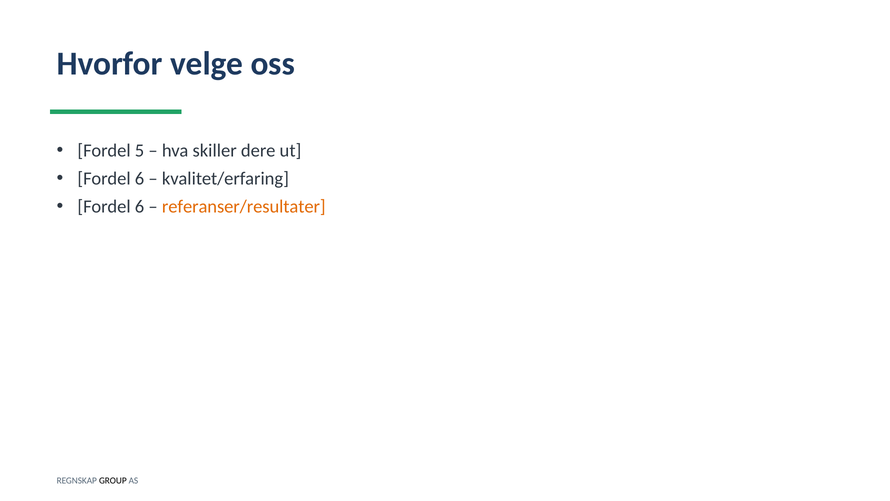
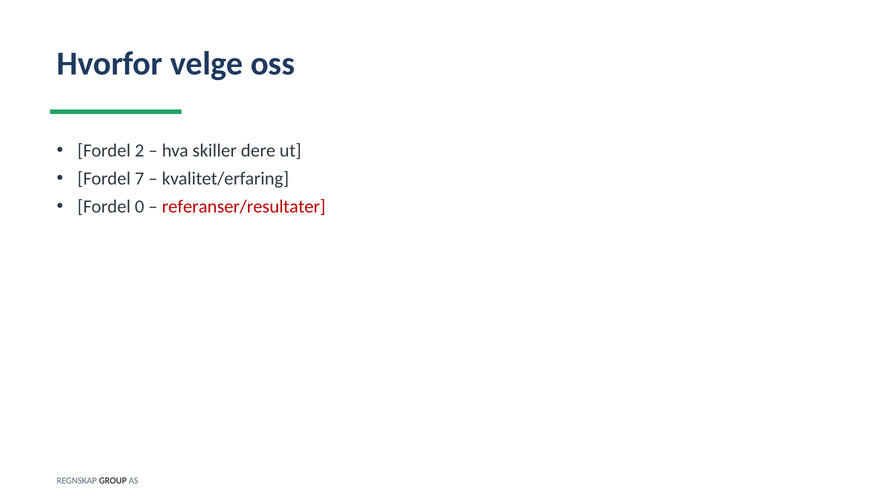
5: 5 -> 2 (140, 151)
6: 6 -> 7 (140, 179)
6: 6 -> 0 (140, 206)
referanser/resultater colour: orange -> red (244, 206)
